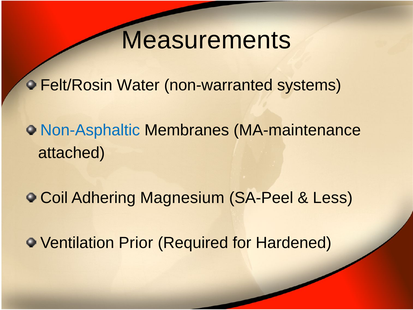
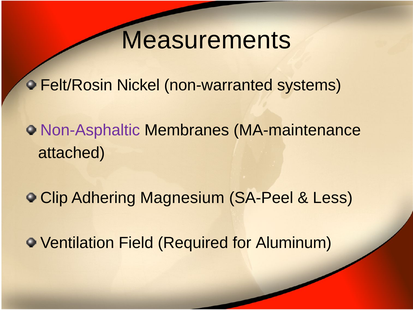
Water: Water -> Nickel (138, 85)
Non-Asphaltic colour: blue -> purple (90, 130)
Coil: Coil -> Clip (54, 198)
Prior: Prior -> Field (136, 243)
Hardened: Hardened -> Aluminum (294, 243)
